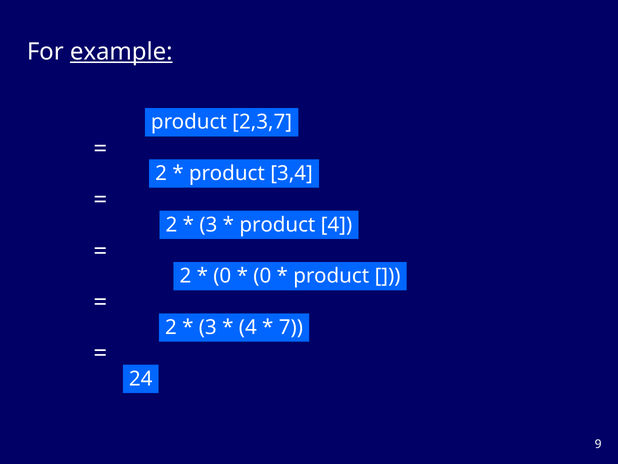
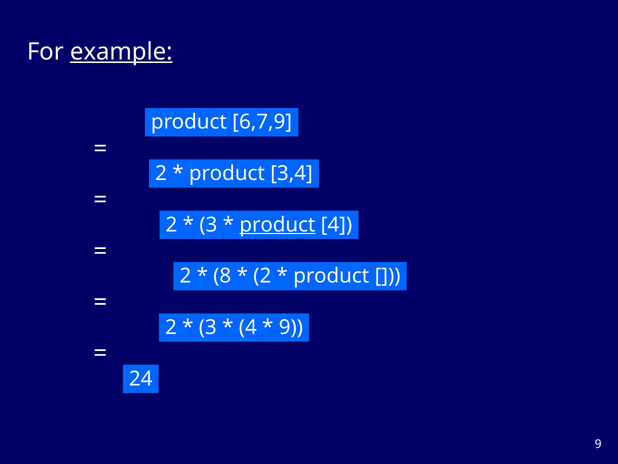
2,3,7: 2,3,7 -> 6,7,9 (262, 122)
product underline: none -> present (277, 224)
0: 0 -> 8 (222, 276)
0: 0 -> 2 (262, 276)
7: 7 -> 9 (291, 327)
